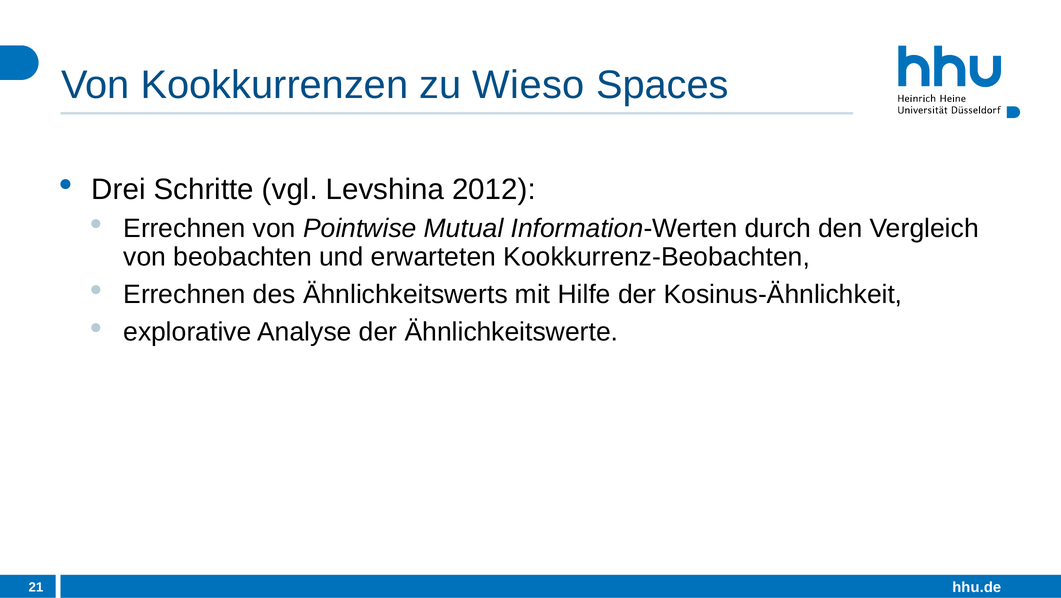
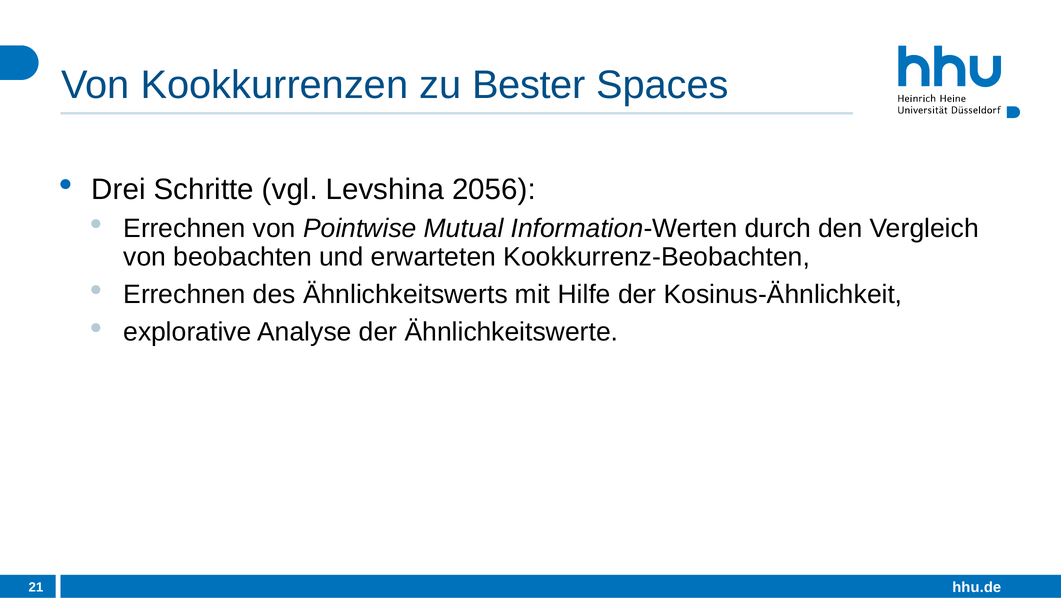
Wieso: Wieso -> Bester (529, 85)
2012: 2012 -> 2056 (494, 189)
